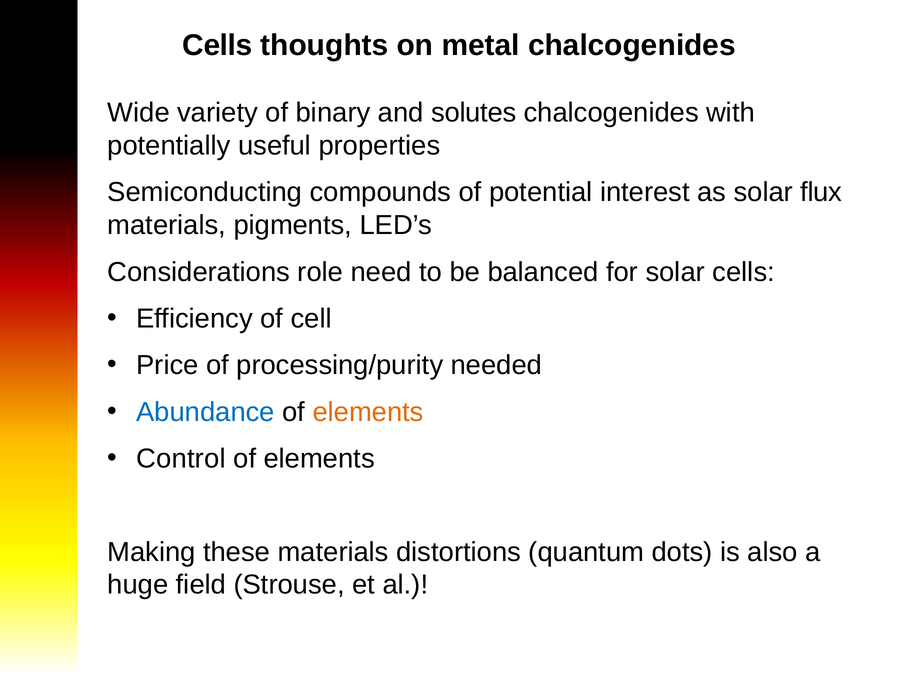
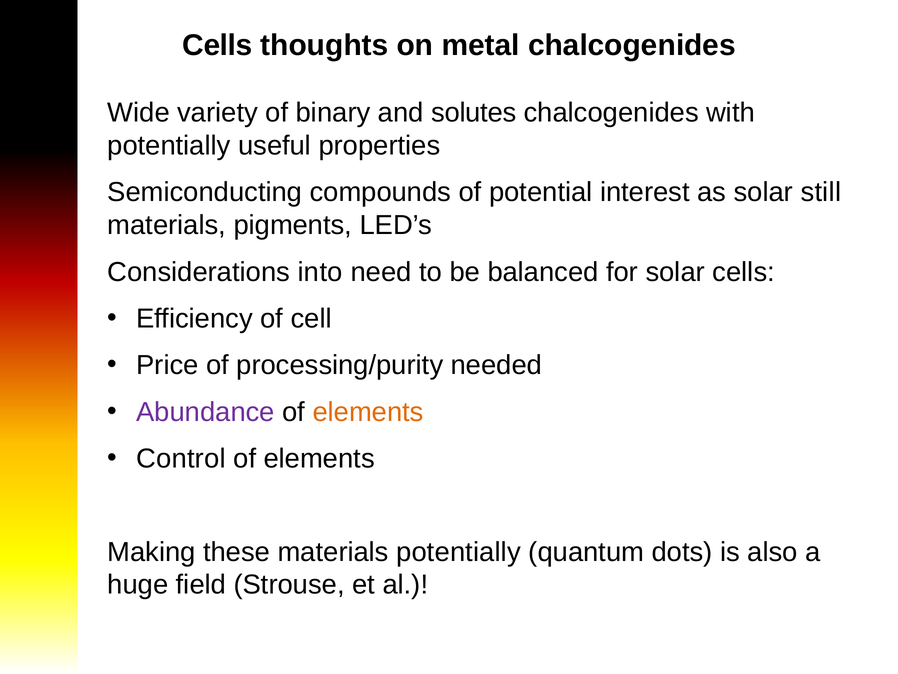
flux: flux -> still (821, 192)
role: role -> into (320, 272)
Abundance colour: blue -> purple (205, 412)
materials distortions: distortions -> potentially (459, 552)
